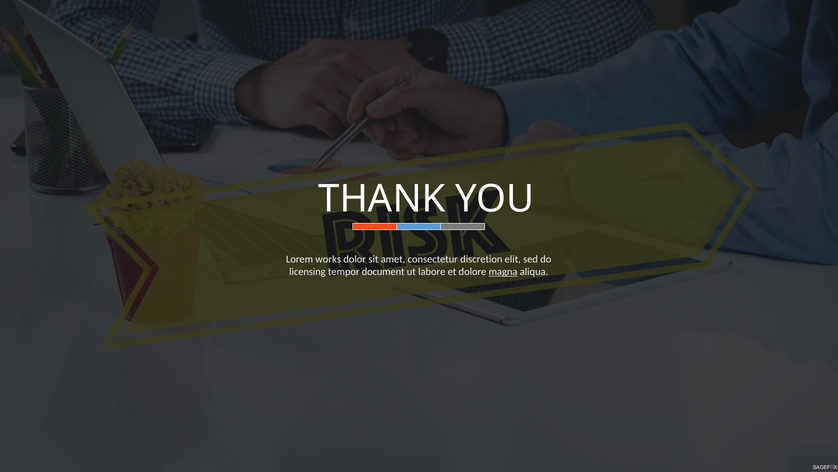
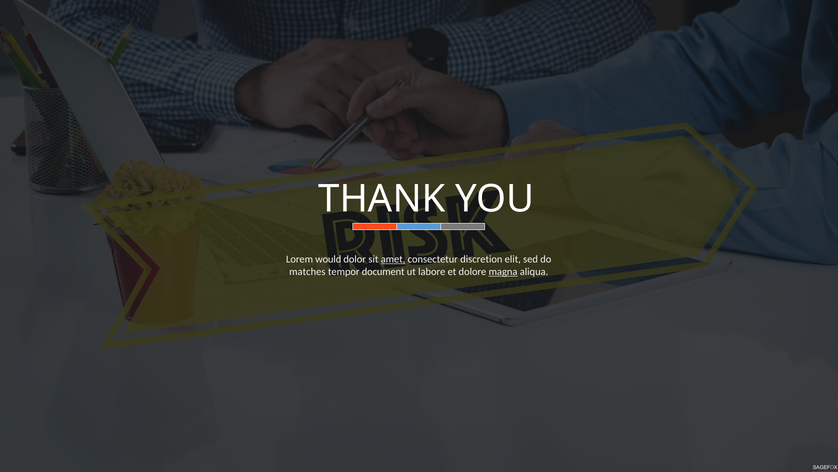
works: works -> would (328, 259)
amet underline: none -> present (393, 259)
licensing: licensing -> matches (307, 271)
